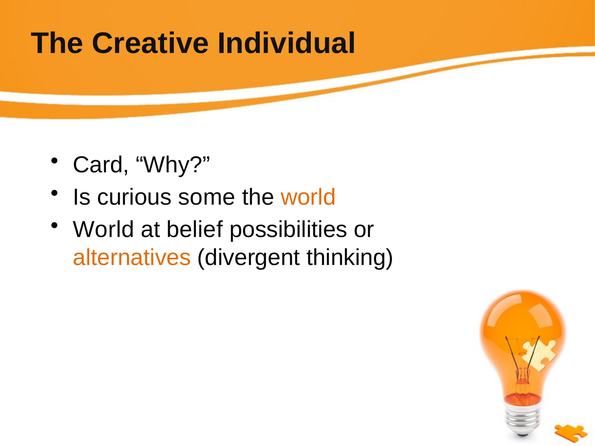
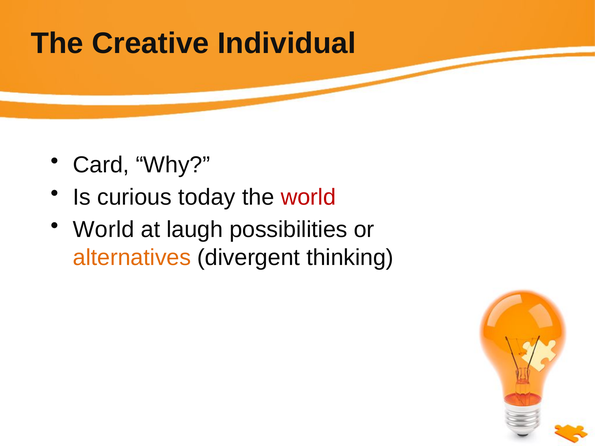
some: some -> today (207, 197)
world colour: orange -> red (308, 197)
belief: belief -> laugh (195, 230)
